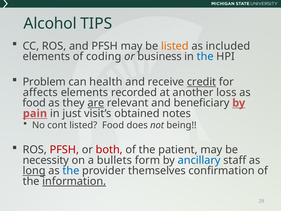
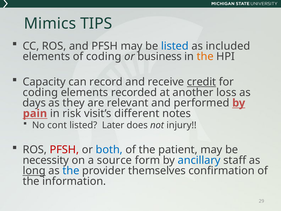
Alcohol: Alcohol -> Mimics (50, 24)
listed colour: orange -> blue (175, 46)
the colour: blue -> orange (205, 56)
Problem: Problem -> Capacity (44, 82)
health: health -> record (106, 82)
affects: affects -> coding (40, 92)
food: food -> days (34, 103)
are underline: present -> none (96, 103)
beneficiary: beneficiary -> performed (202, 103)
just: just -> risk (72, 113)
obtained: obtained -> different (137, 113)
listed Food: Food -> Later (113, 125)
being: being -> injury (181, 125)
both colour: red -> blue (109, 150)
bullets: bullets -> source (114, 160)
information underline: present -> none (74, 181)
